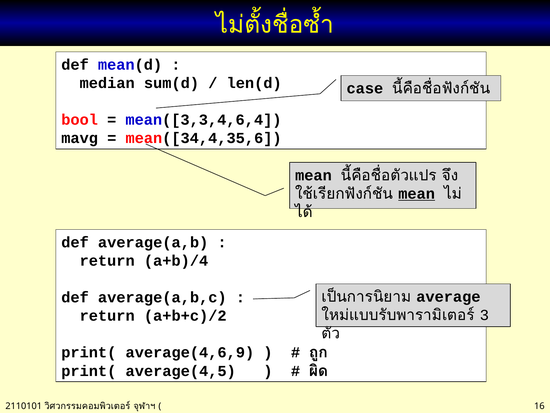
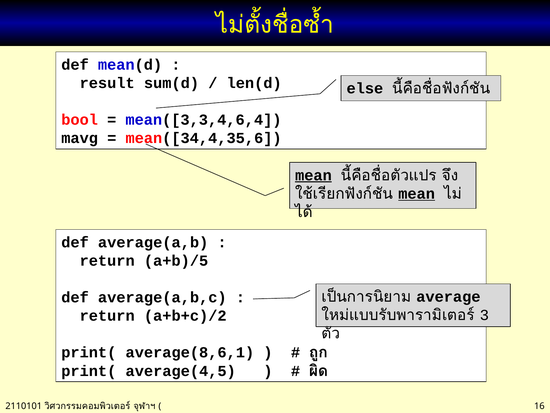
median: median -> result (107, 83)
case: case -> else (365, 88)
mean underline: none -> present (313, 175)
a+b)/4: a+b)/4 -> a+b)/5 (176, 260)
average(4,6,9: average(4,6,9 -> average(8,6,1 (190, 352)
